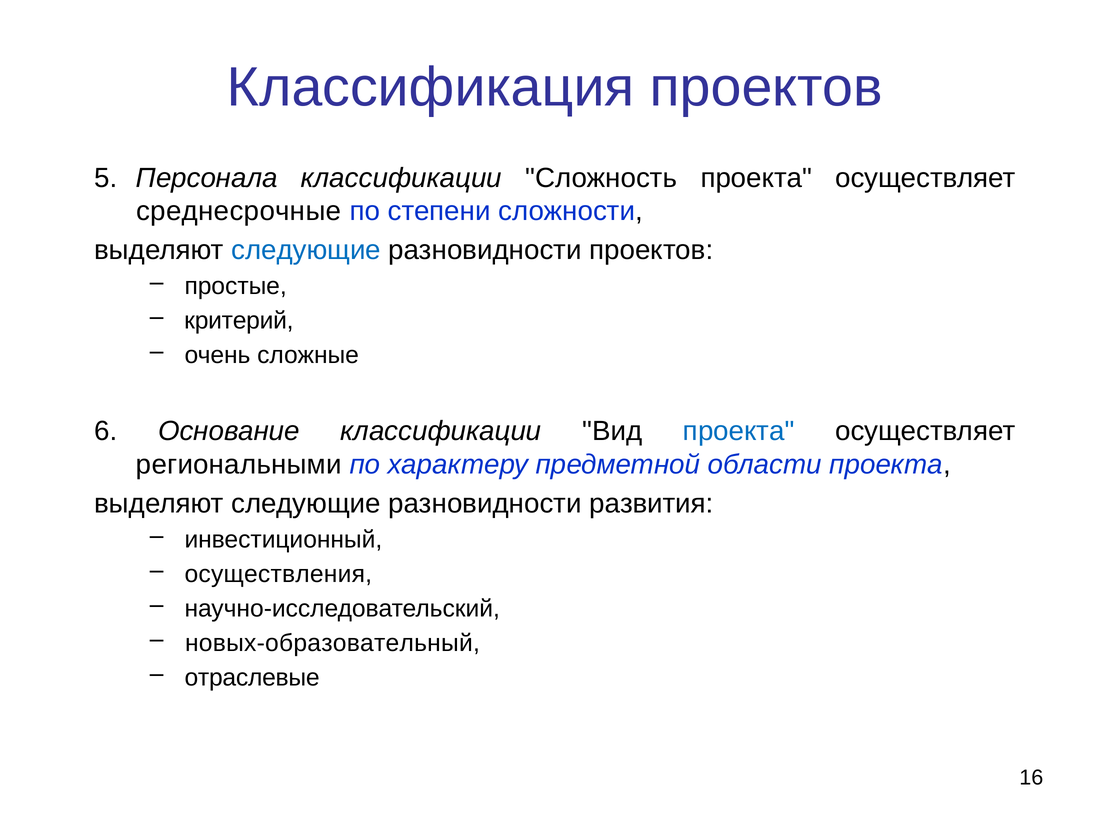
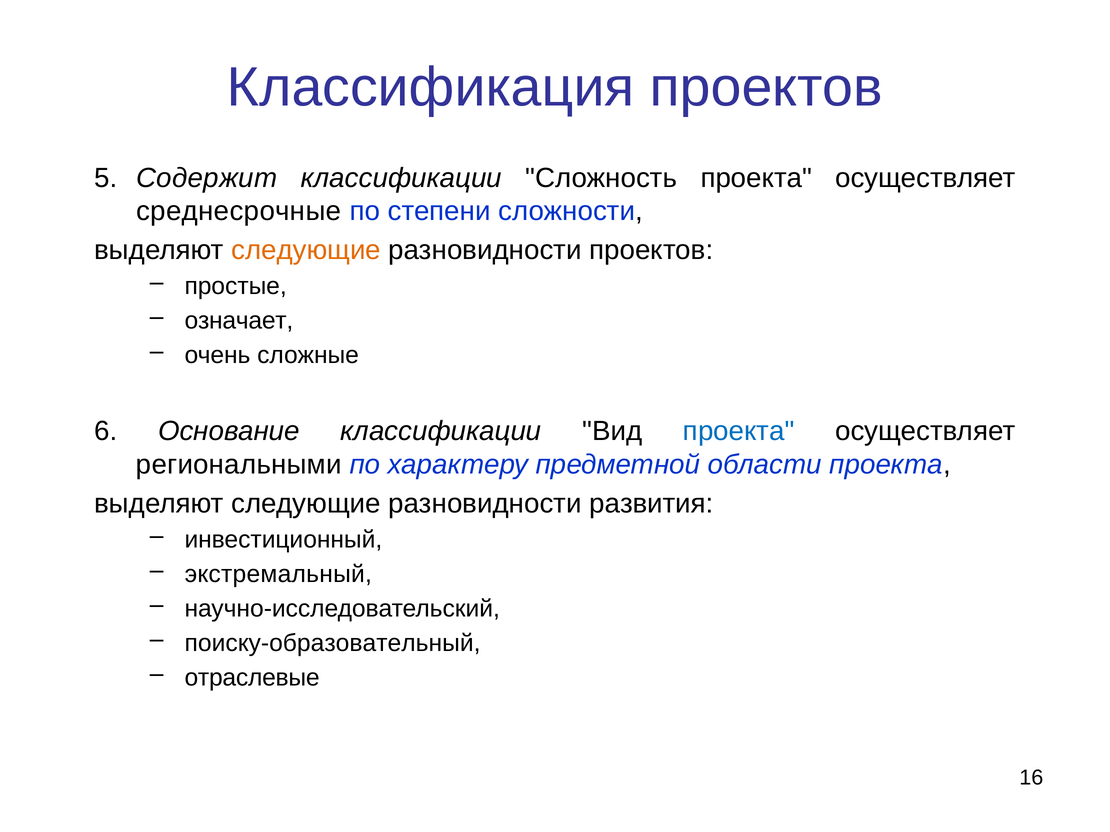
Персонала: Персонала -> Содержит (207, 178)
следующие colour: blue -> orange (306, 250)
критерий: критерий -> означает (239, 321)
осуществления: осуществления -> экстремальный (278, 574)
новых-образовательный: новых-образовательный -> поиску-образовательный (333, 643)
